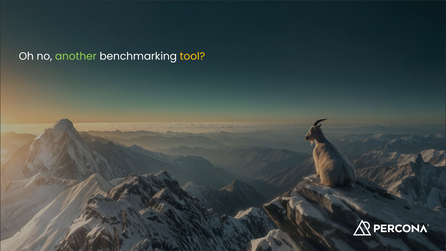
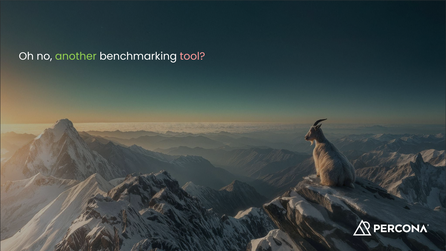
tool colour: yellow -> pink (192, 56)
